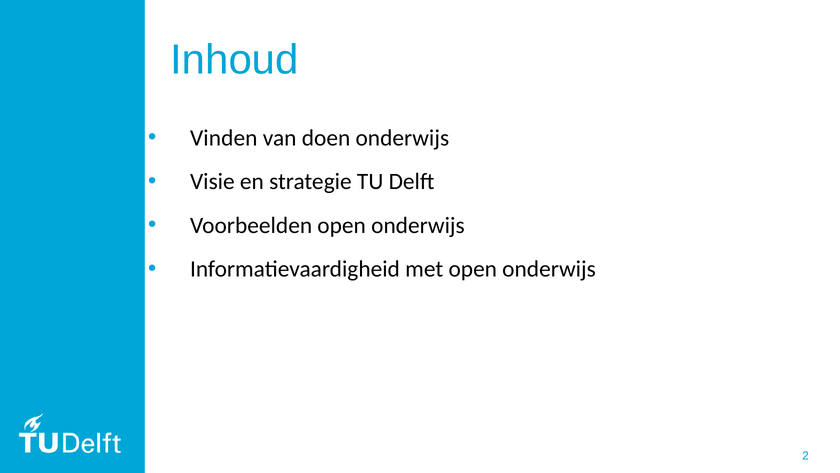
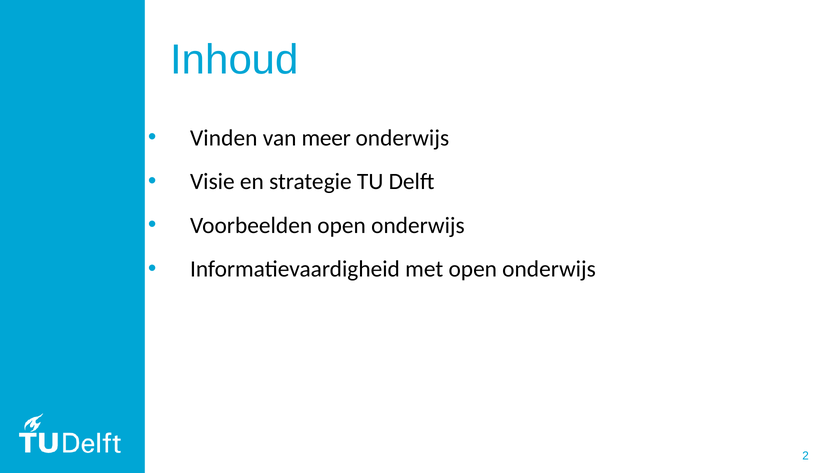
doen: doen -> meer (326, 138)
